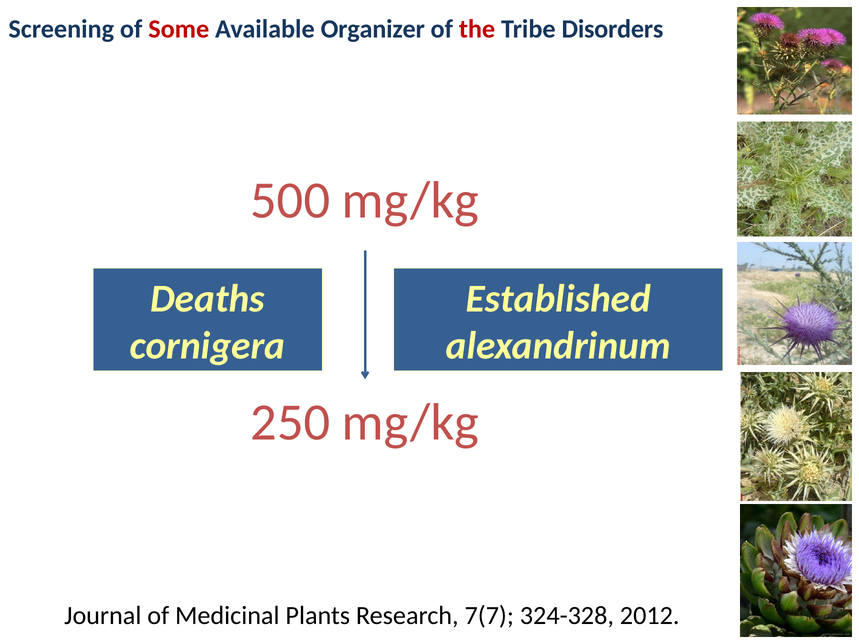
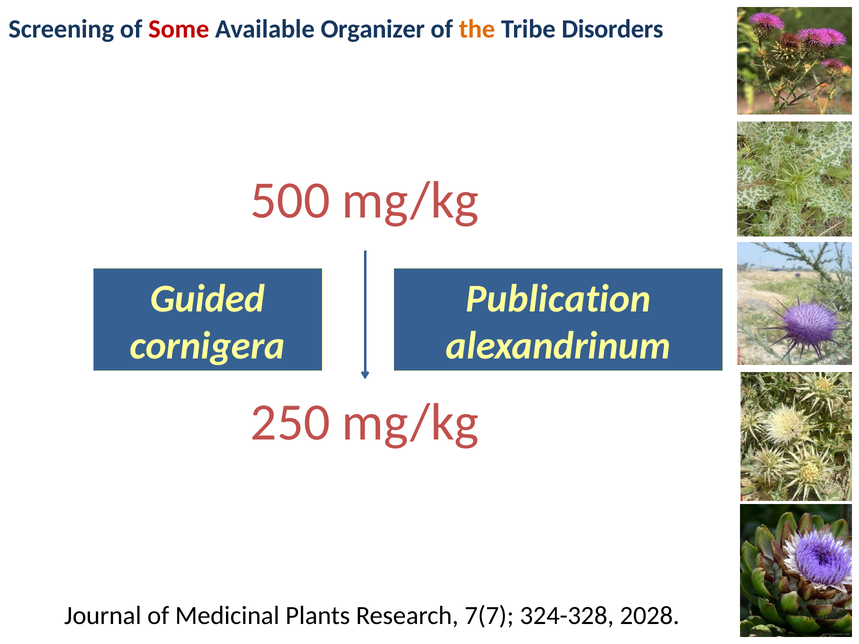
the colour: red -> orange (477, 29)
Deaths: Deaths -> Guided (208, 299)
Established: Established -> Publication (558, 299)
2012: 2012 -> 2028 (650, 616)
